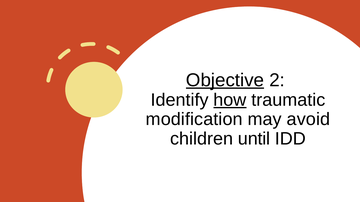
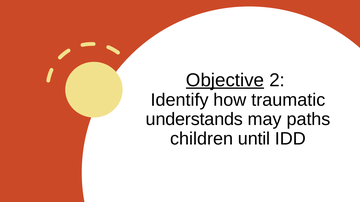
how underline: present -> none (230, 100)
modification: modification -> understands (194, 120)
avoid: avoid -> paths (308, 120)
